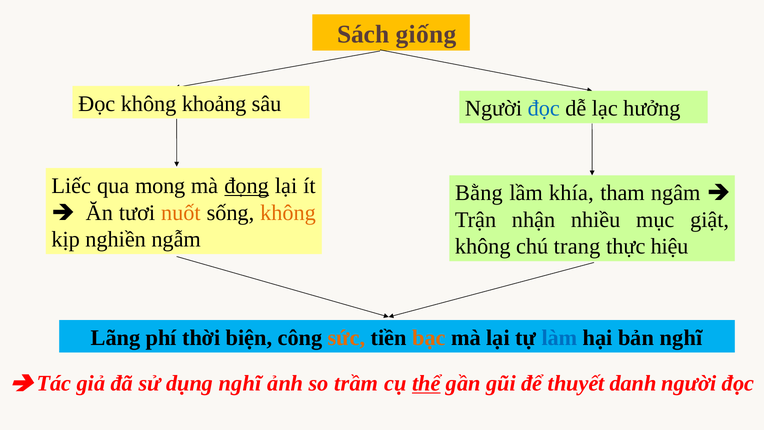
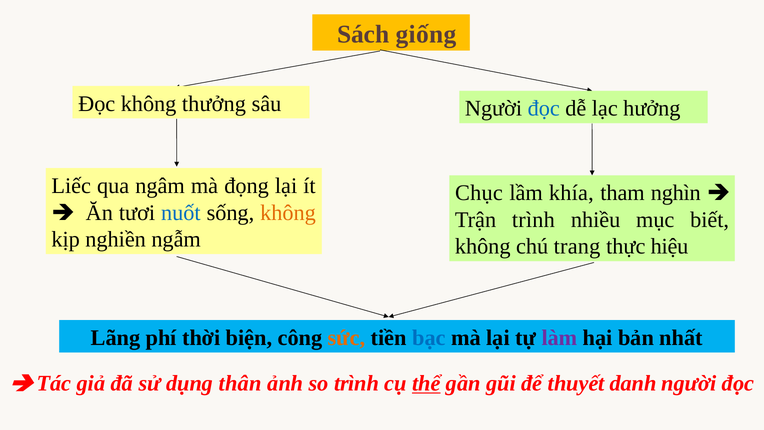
khoảng: khoảng -> thưởng (214, 104)
mong: mong -> ngâm (160, 186)
đọng underline: present -> none (247, 186)
Bằng: Bằng -> Chục (479, 193)
ngâm: ngâm -> nghìn (676, 193)
nuốt colour: orange -> blue (181, 213)
Trận nhận: nhận -> trình (533, 220)
giật: giật -> biết (710, 220)
bạc colour: orange -> blue (429, 338)
làm colour: blue -> purple (559, 338)
bản nghĩ: nghĩ -> nhất (681, 338)
dụng nghĩ: nghĩ -> thân (240, 383)
so trầm: trầm -> trình (357, 383)
